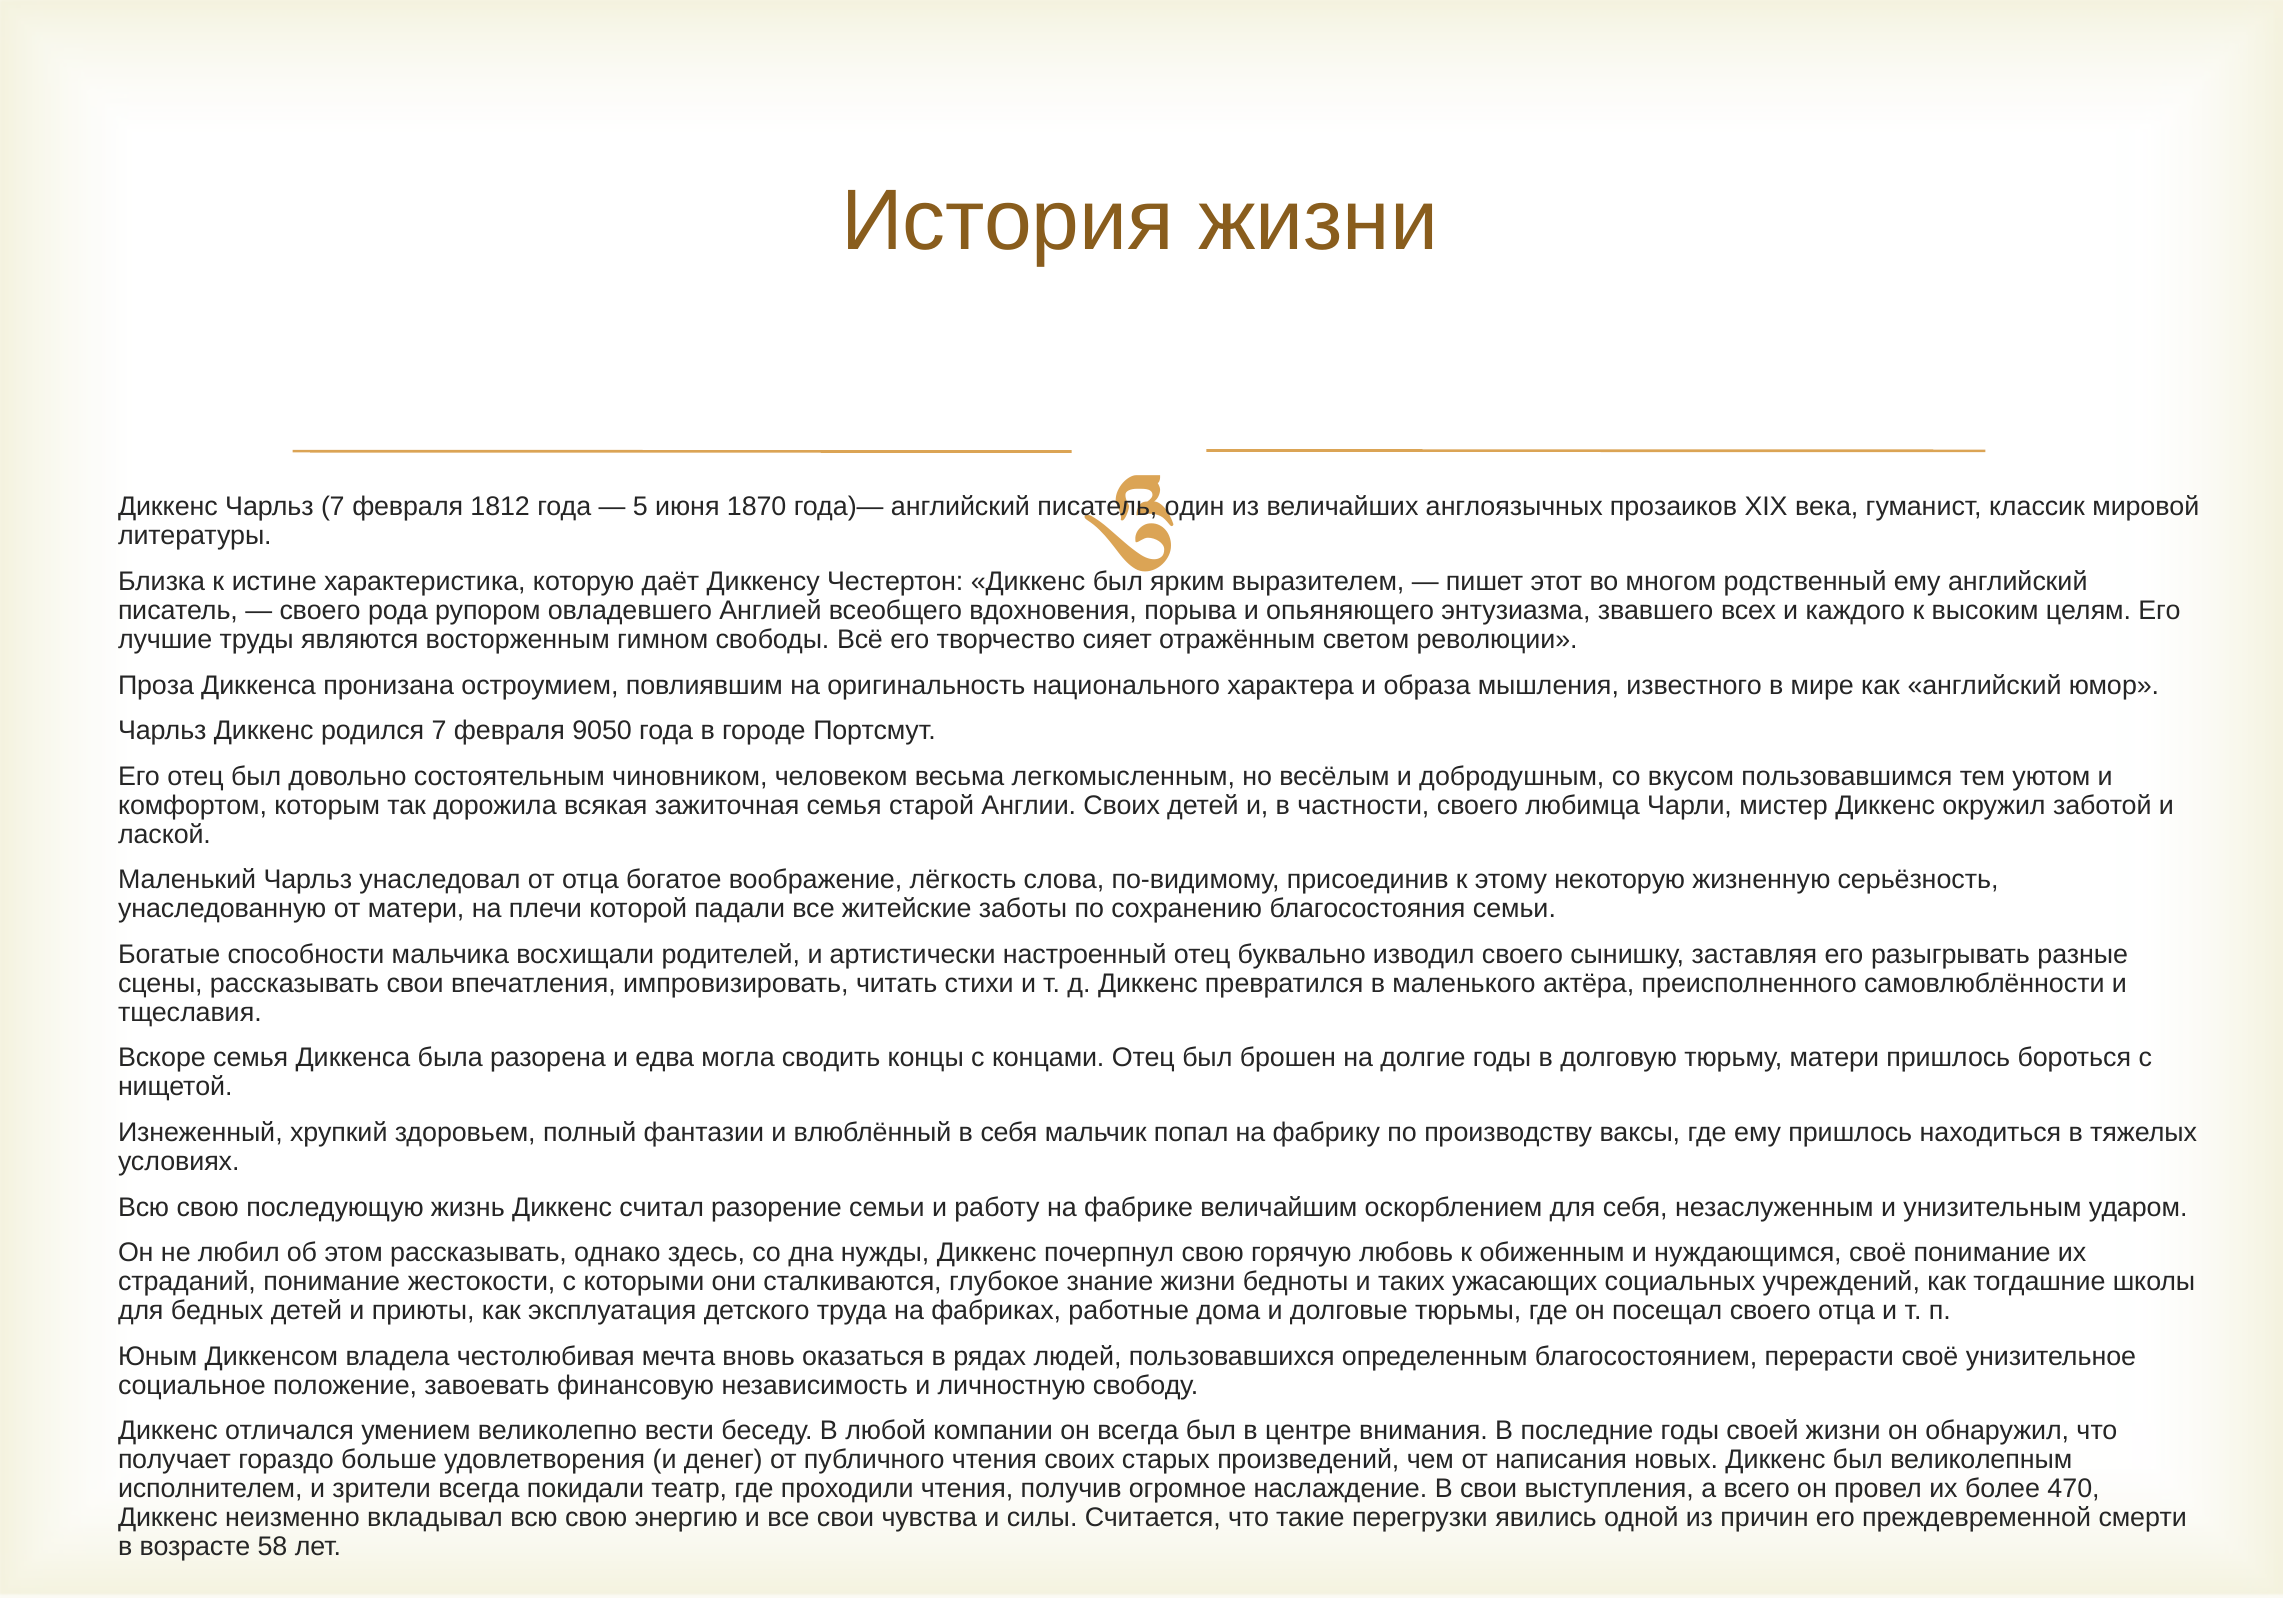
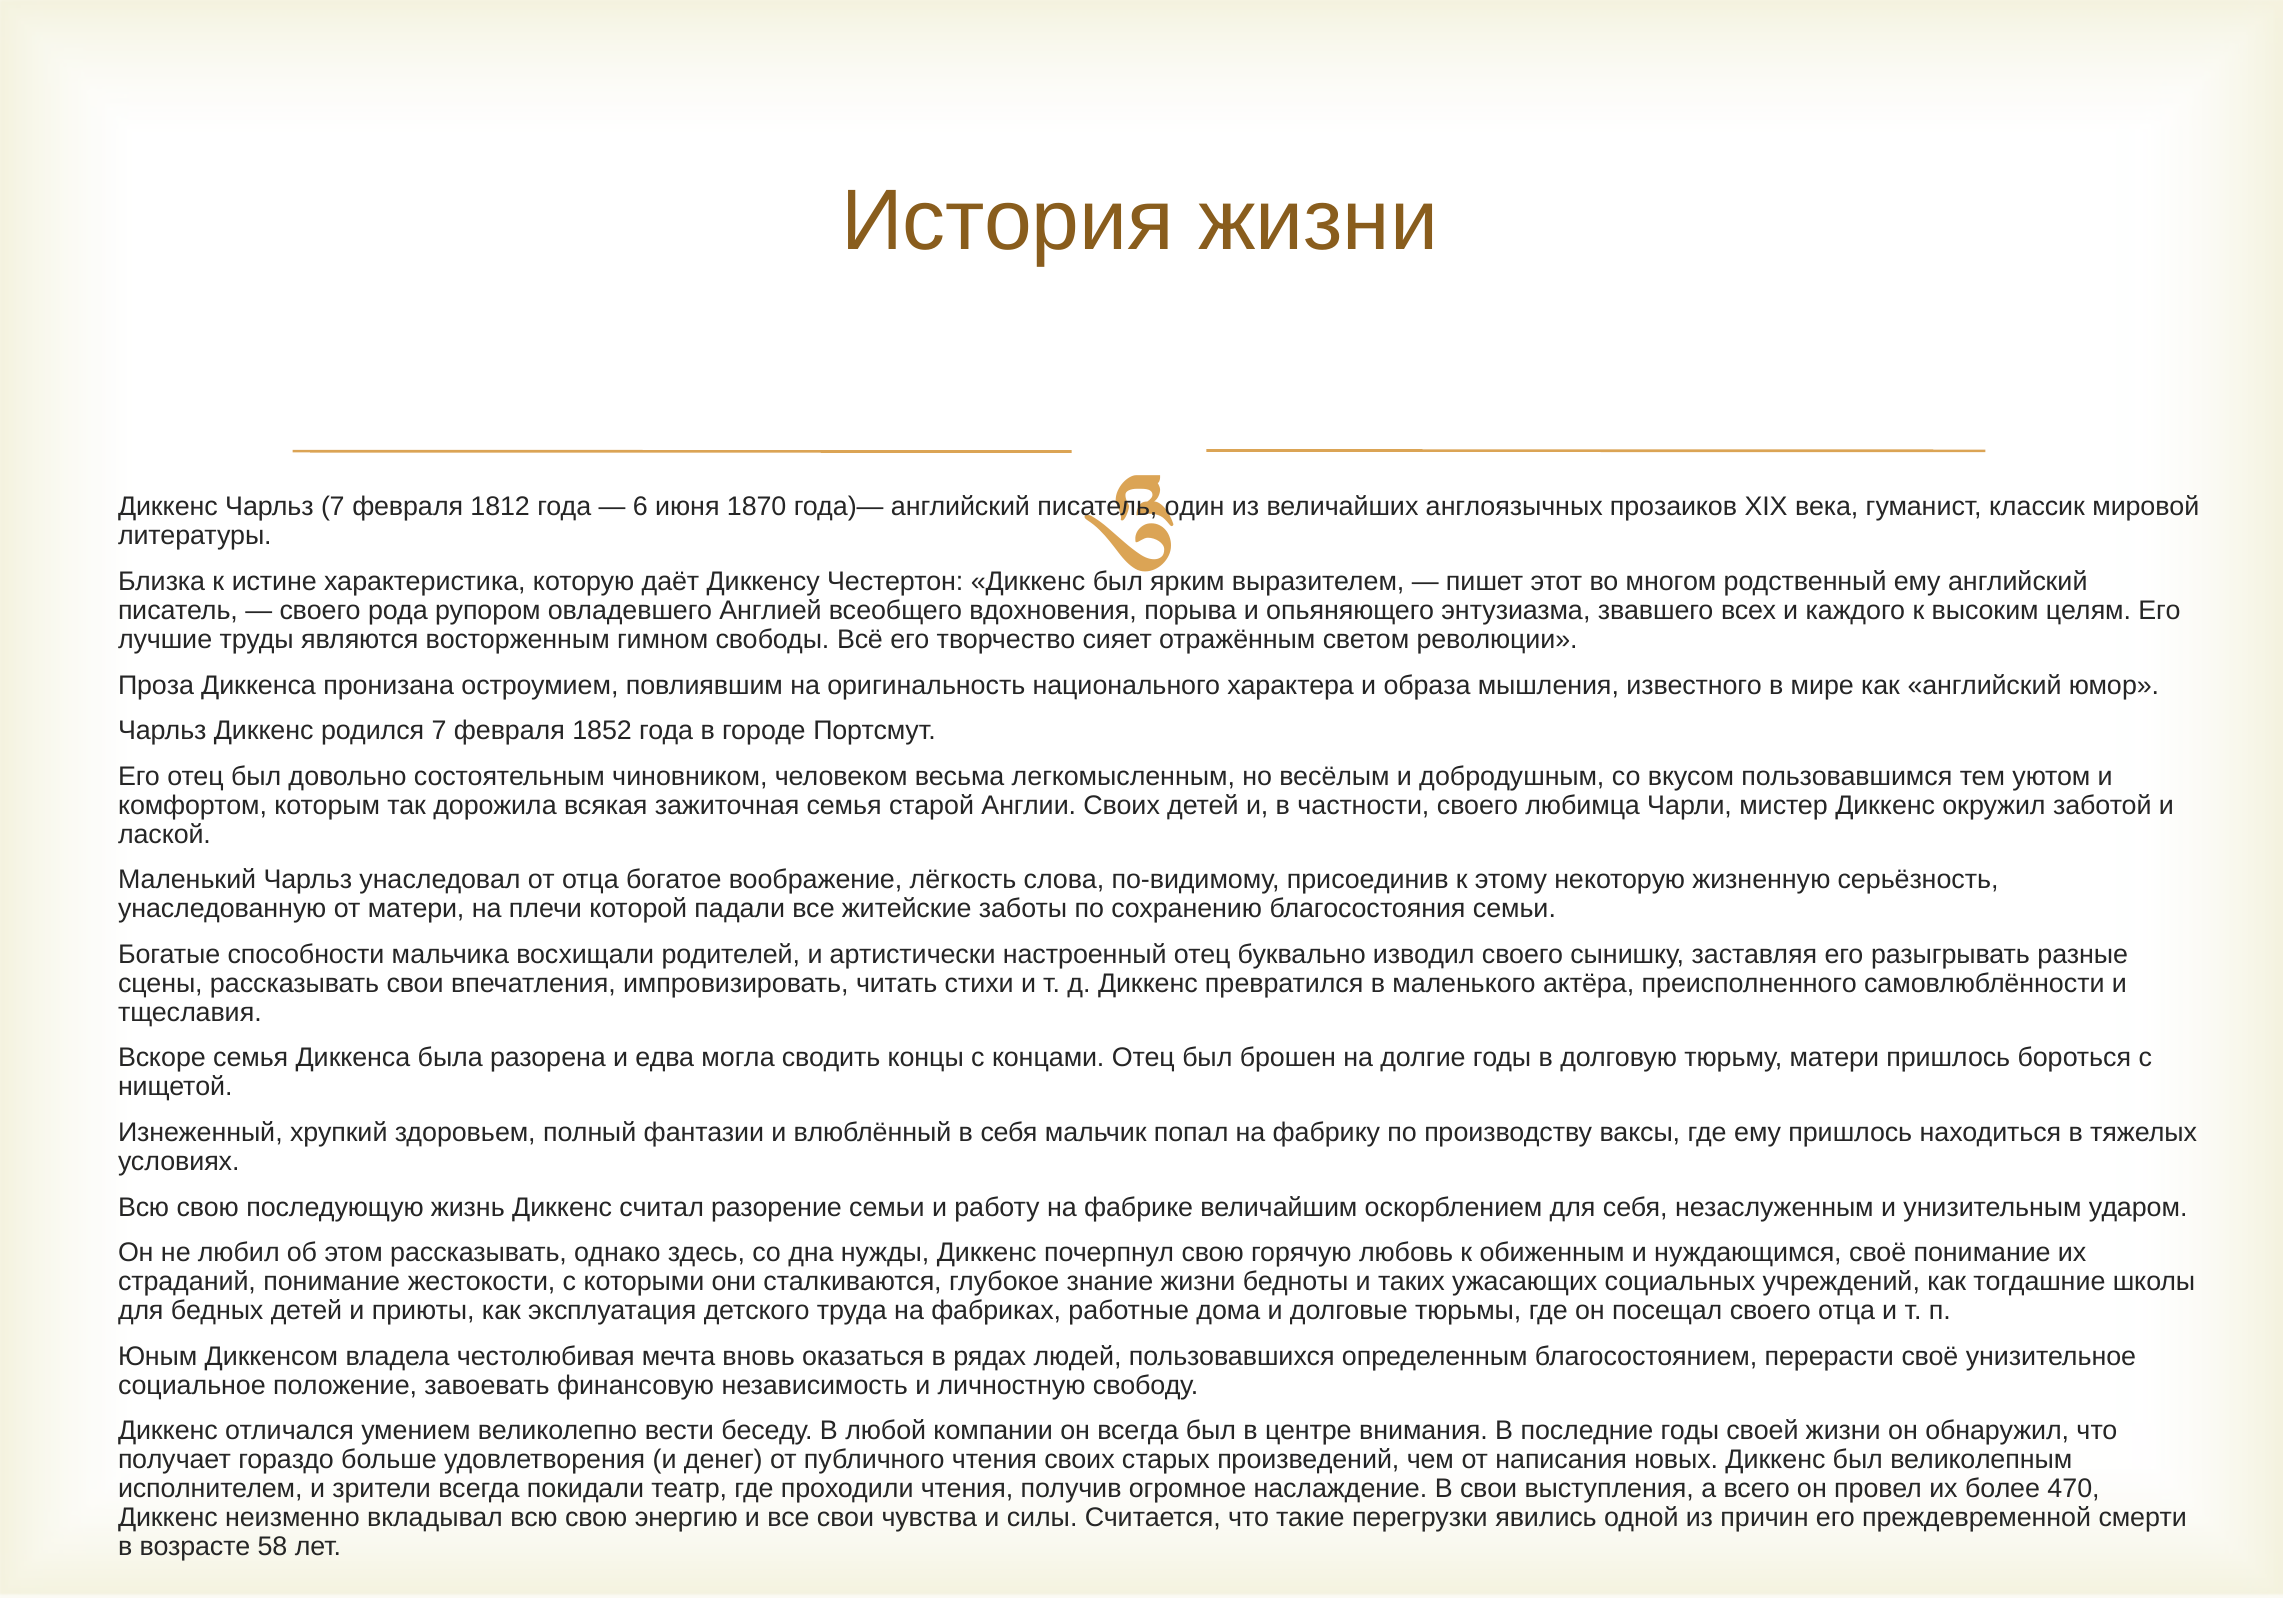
5: 5 -> 6 (640, 507)
9050: 9050 -> 1852 (602, 731)
